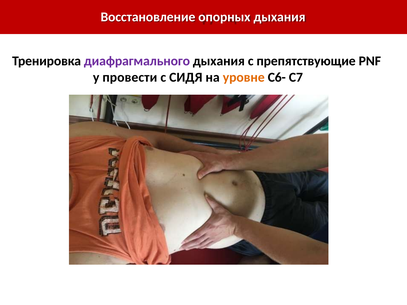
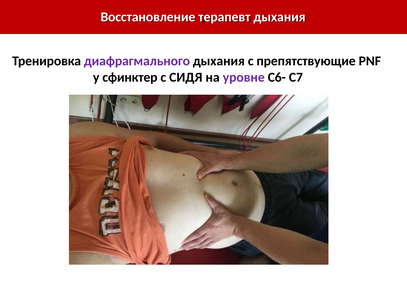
опорных: опорных -> терапевт (224, 17)
провести: провести -> сфинктер (130, 78)
уровне colour: orange -> purple (244, 78)
